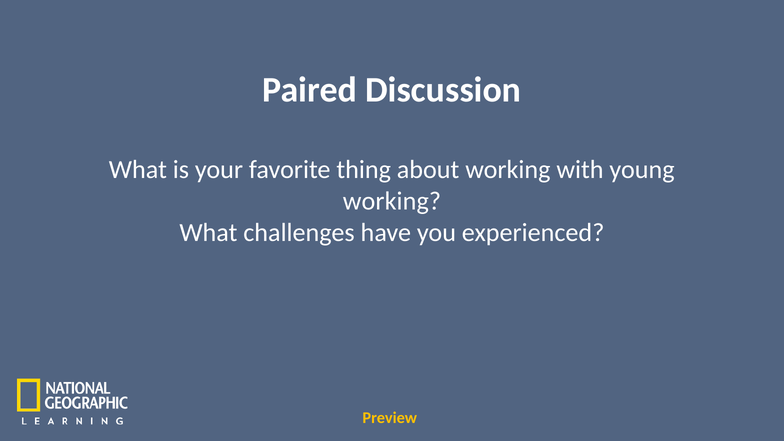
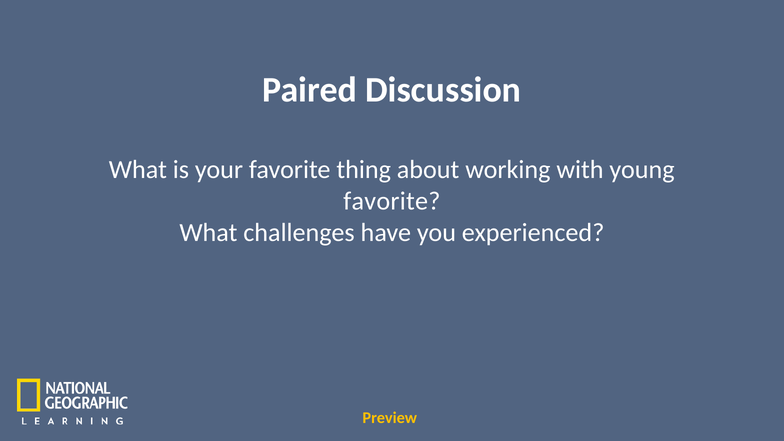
working: working -> favorite (392, 201)
